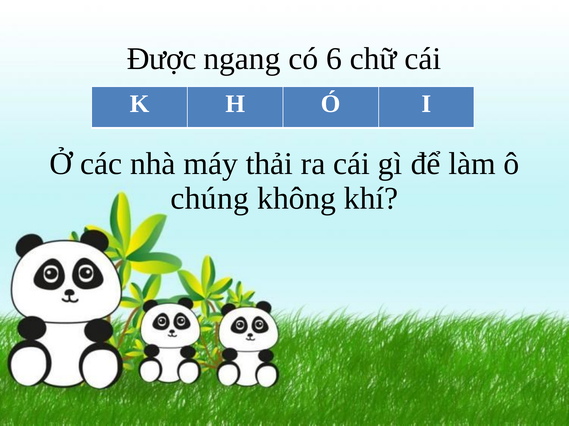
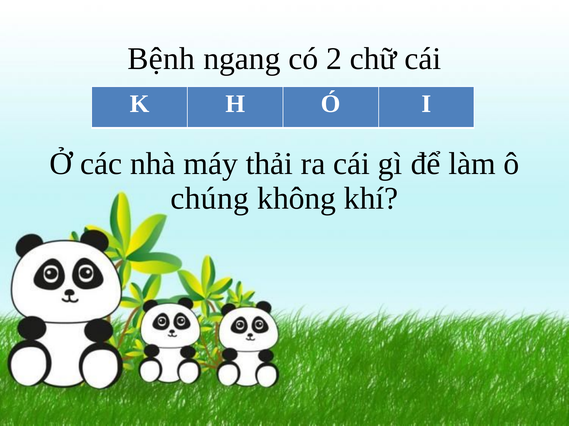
Được: Được -> Bệnh (161, 59)
6: 6 -> 2 (334, 59)
